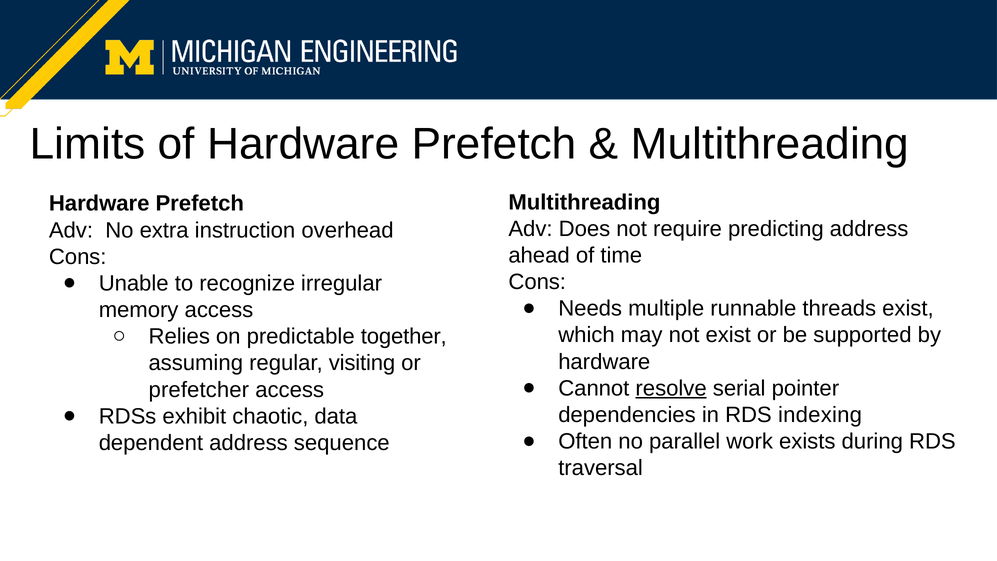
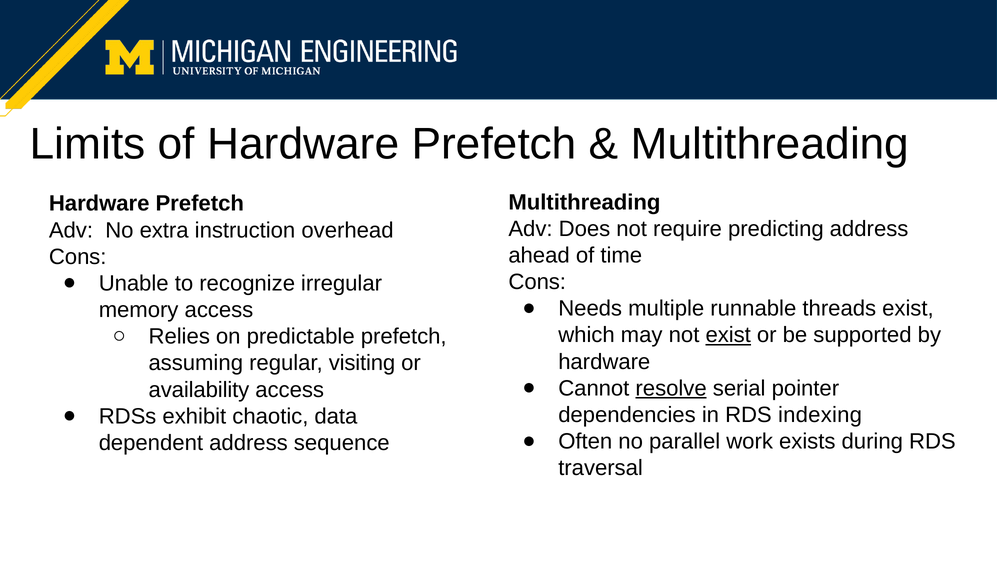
predictable together: together -> prefetch (404, 336)
exist underline: none -> present (728, 335)
prefetcher: prefetcher -> availability (199, 390)
